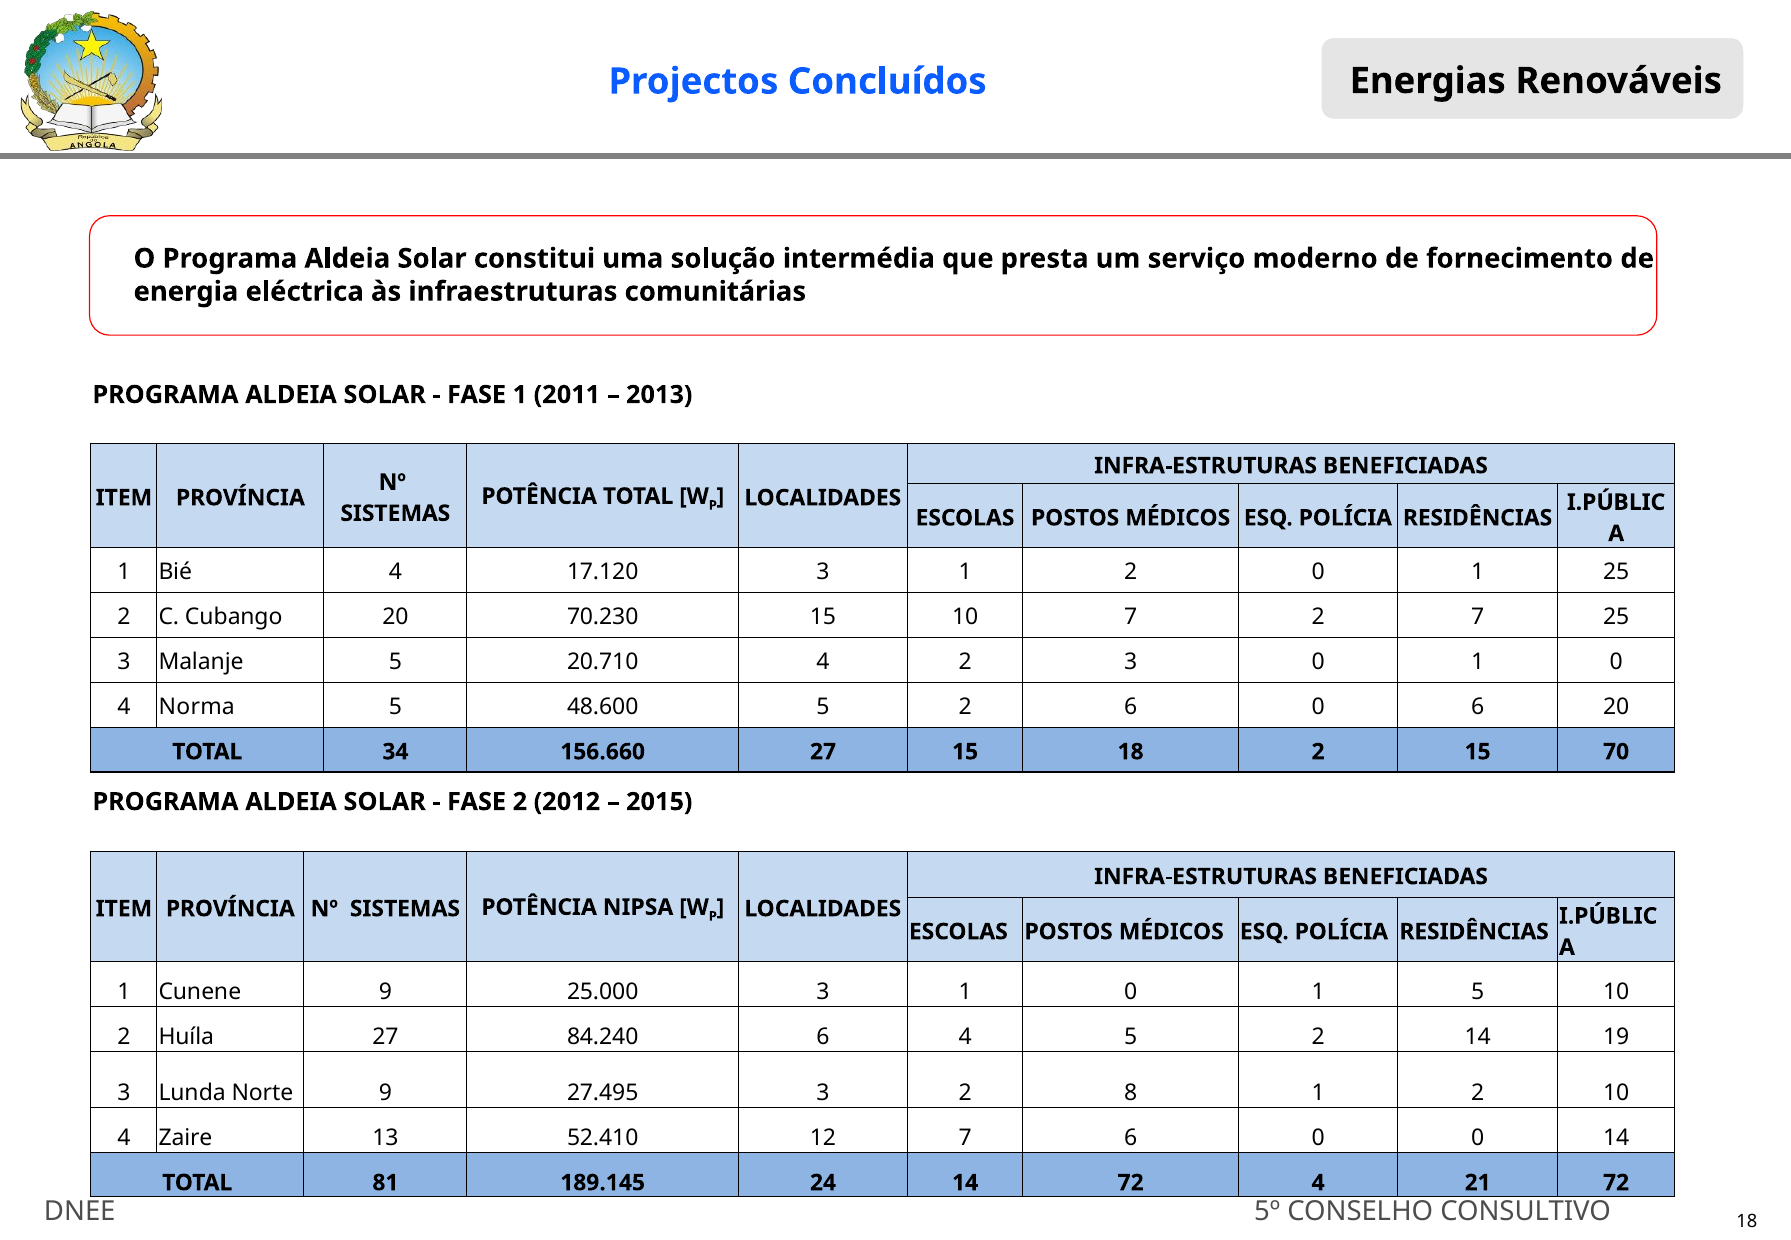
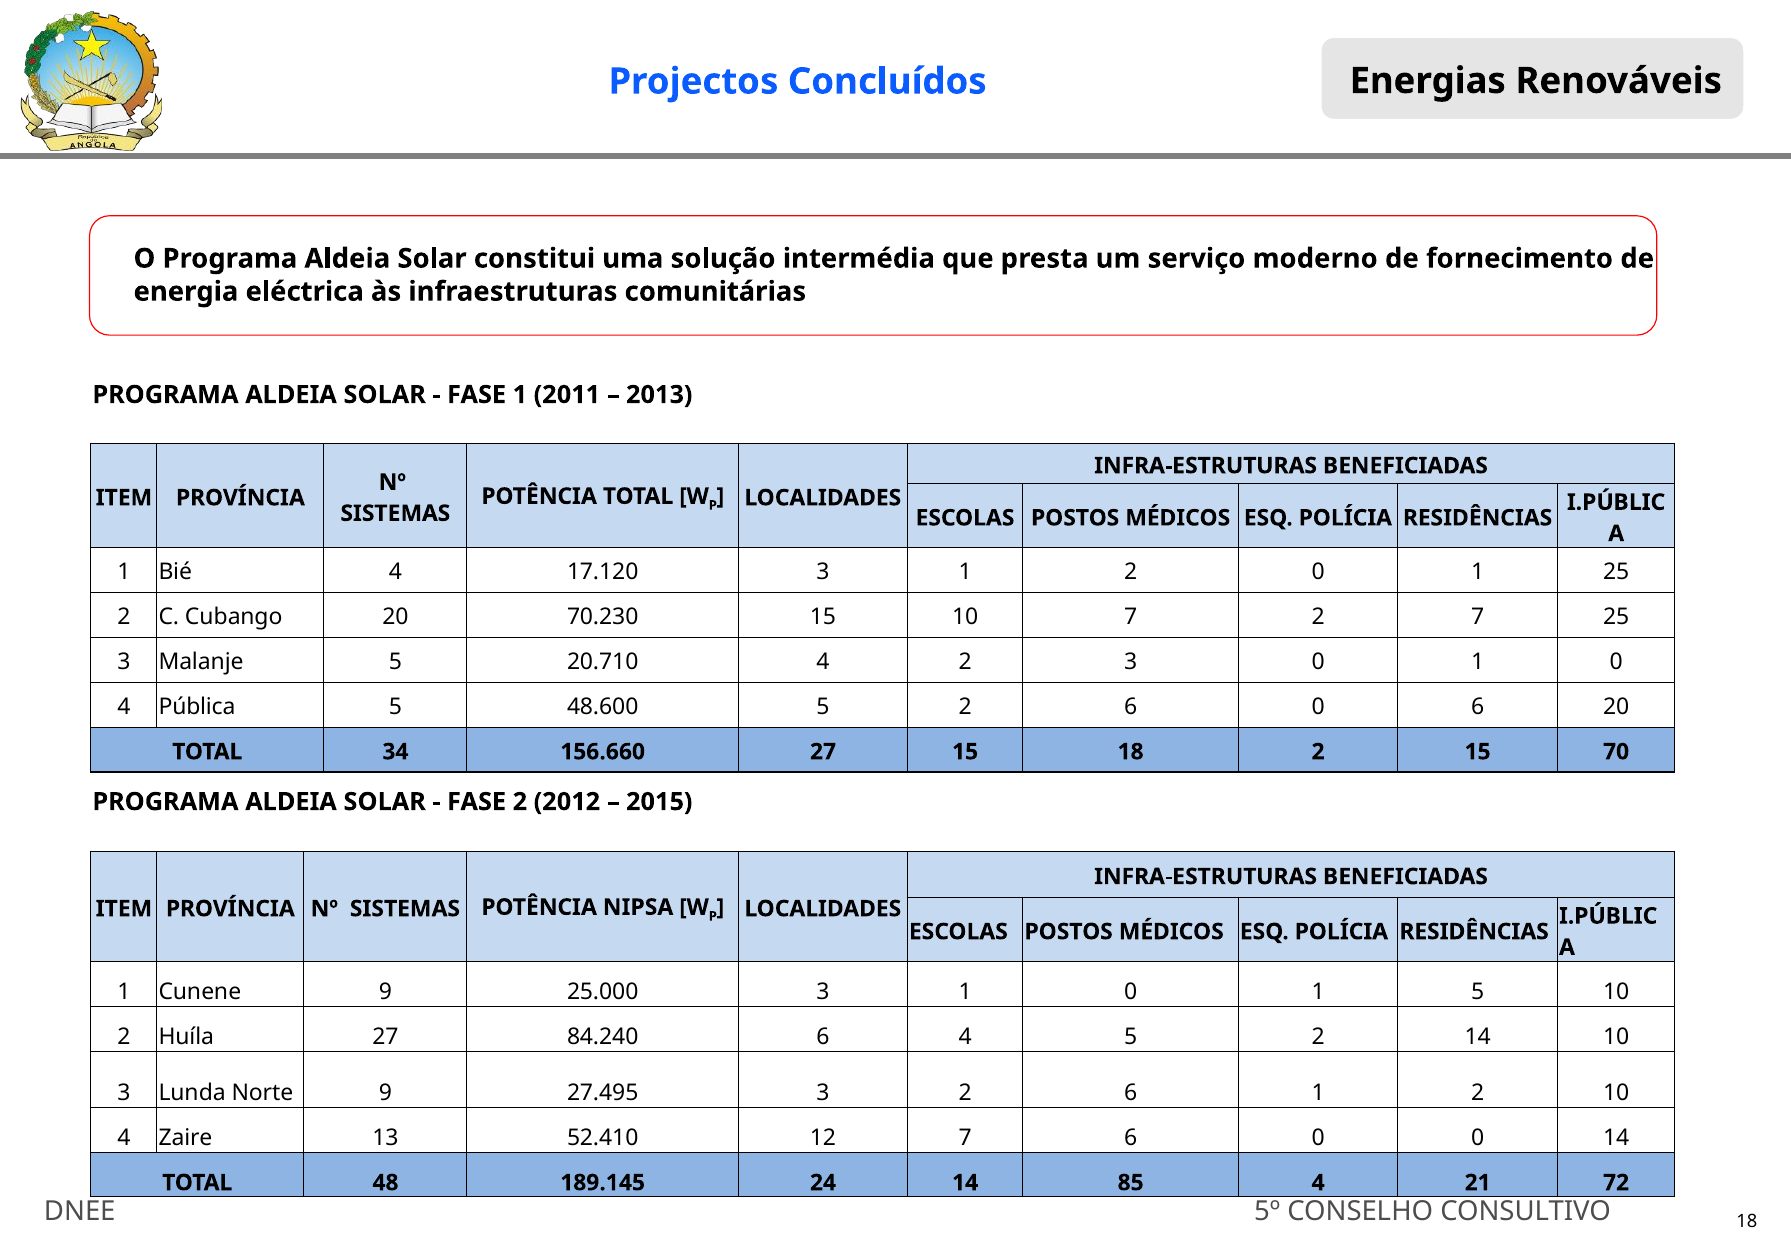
Norma: Norma -> Pública (197, 707)
14 19: 19 -> 10 (1616, 1037)
3 2 8: 8 -> 6 (1131, 1093)
81: 81 -> 48 (385, 1183)
14 72: 72 -> 85 (1131, 1183)
